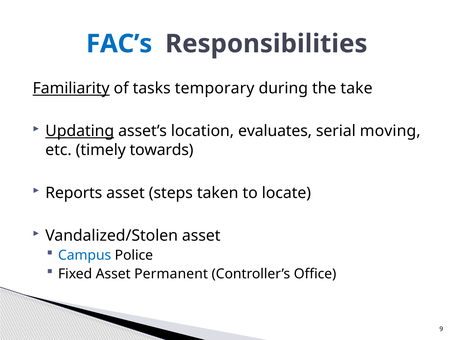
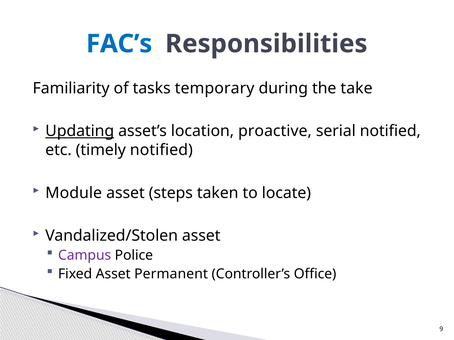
Familiarity underline: present -> none (71, 88)
evaluates: evaluates -> proactive (275, 131)
serial moving: moving -> notified (390, 131)
timely towards: towards -> notified (161, 150)
Reports: Reports -> Module (74, 193)
Campus colour: blue -> purple (85, 256)
